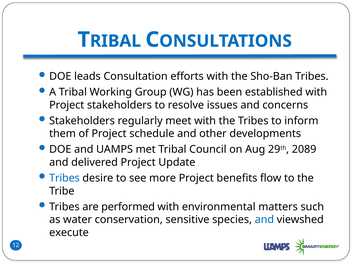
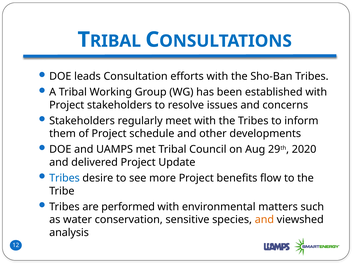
2089: 2089 -> 2020 (304, 149)
and colour: blue -> orange (264, 220)
execute: execute -> analysis (69, 233)
